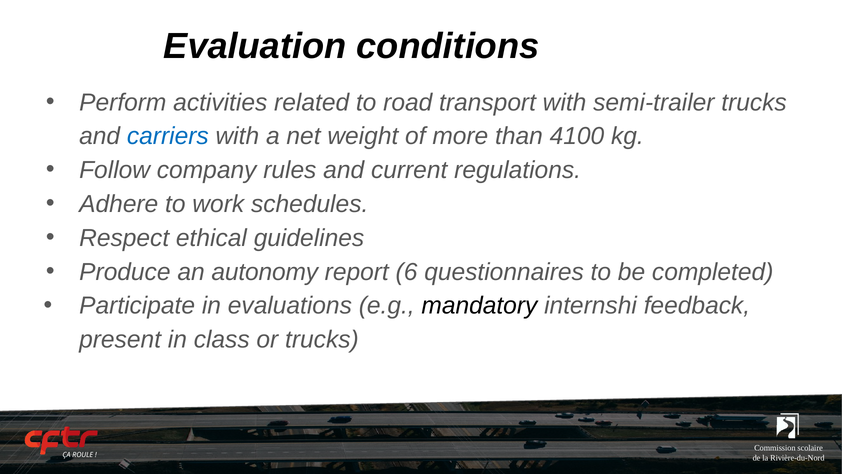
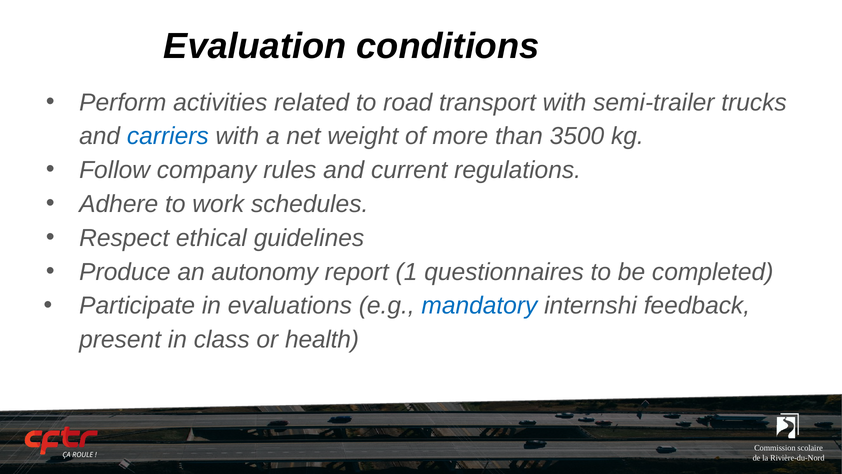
4100: 4100 -> 3500 (577, 136)
6: 6 -> 1 (406, 272)
mandatory colour: black -> blue (479, 306)
or trucks: trucks -> health (322, 340)
